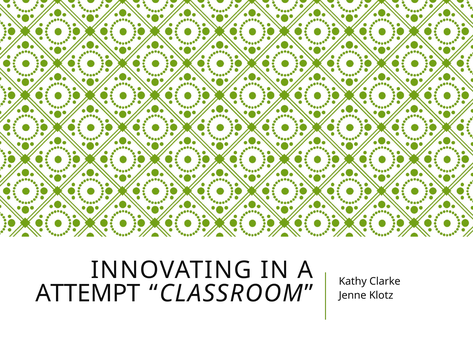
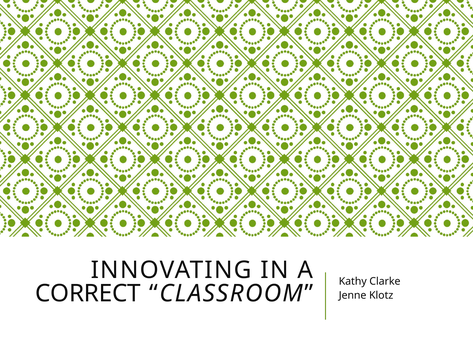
ATTEMPT: ATTEMPT -> CORRECT (88, 293)
